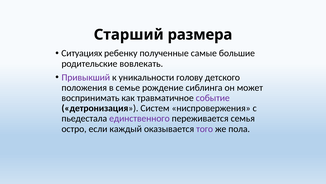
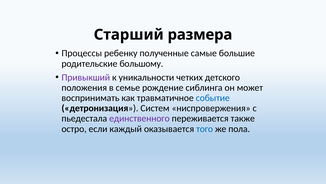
Ситуациях: Ситуациях -> Процессы (82, 53)
вовлекать: вовлекать -> большому (141, 63)
голову: голову -> четких (190, 77)
событие colour: purple -> blue (213, 98)
семья: семья -> также (243, 118)
того colour: purple -> blue (205, 128)
